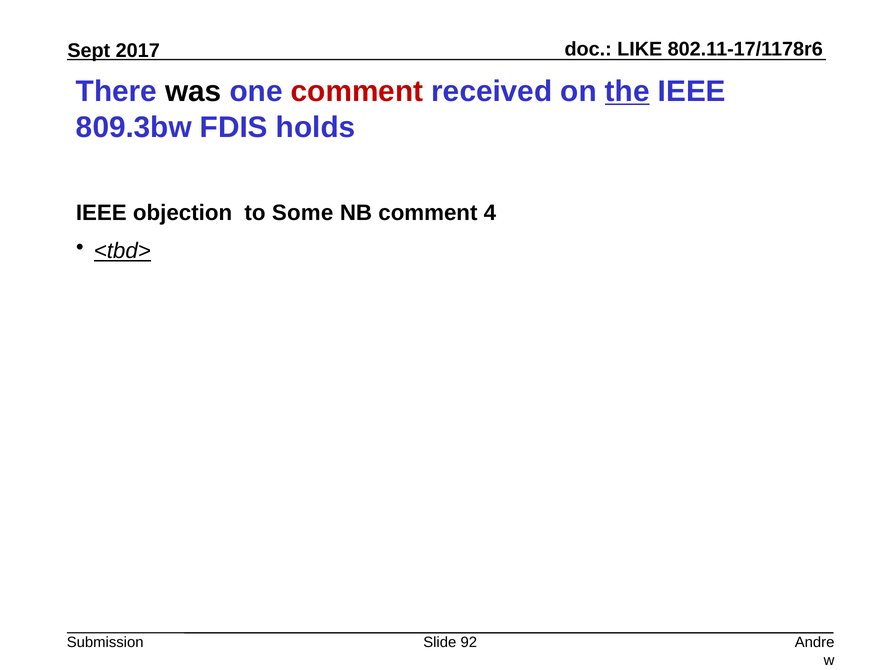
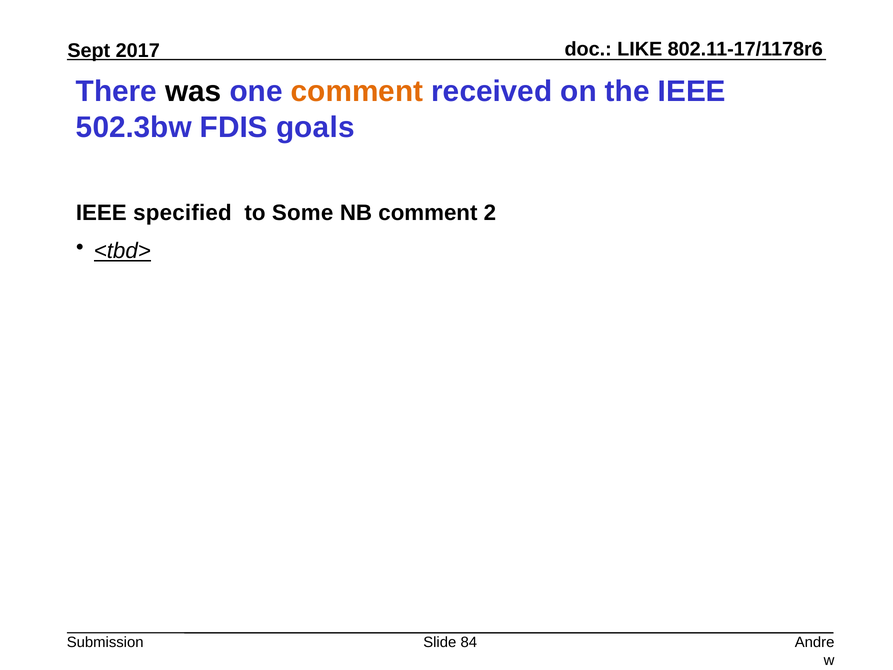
comment colour: red -> orange (357, 91)
the underline: present -> none (627, 91)
809.3bw: 809.3bw -> 502.3bw (134, 127)
holds: holds -> goals (315, 127)
objection: objection -> specified (182, 213)
4: 4 -> 2 (490, 213)
92: 92 -> 84 (469, 642)
